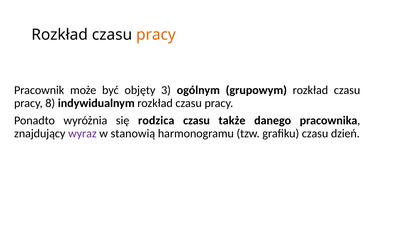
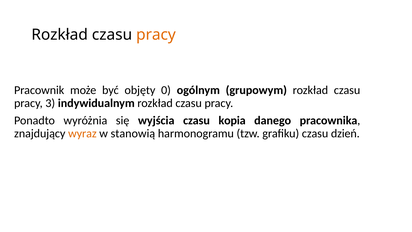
3: 3 -> 0 (166, 90)
8: 8 -> 3 (50, 103)
rodzica: rodzica -> wyjścia (156, 120)
także: także -> kopia (232, 120)
wyraz colour: purple -> orange (82, 133)
